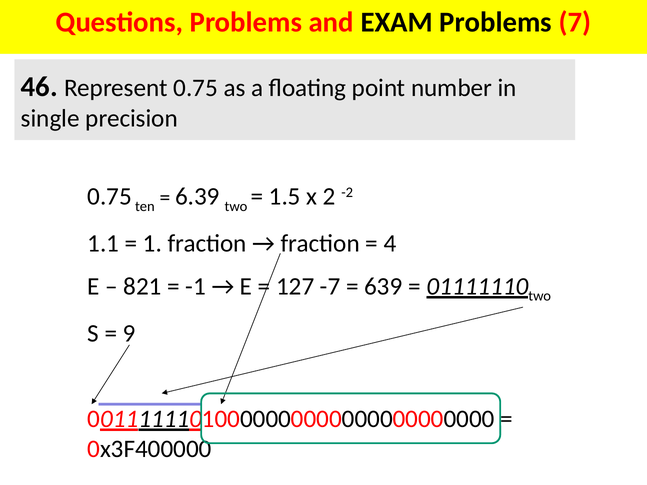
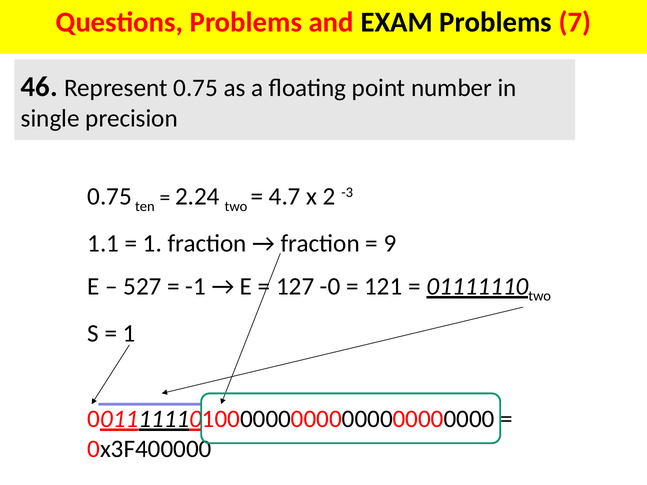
6.39: 6.39 -> 2.24 (197, 197)
1.5: 1.5 -> 4.7 (285, 197)
-2: -2 -> -3 (347, 193)
4: 4 -> 9 (390, 244)
821: 821 -> 527 (143, 287)
-7: -7 -> -0 (330, 287)
639: 639 -> 121 (383, 287)
9: 9 -> 1 (129, 333)
